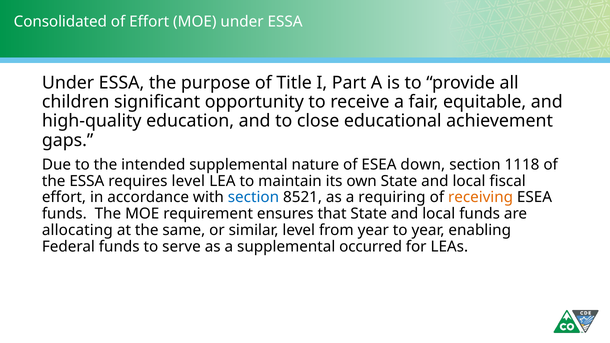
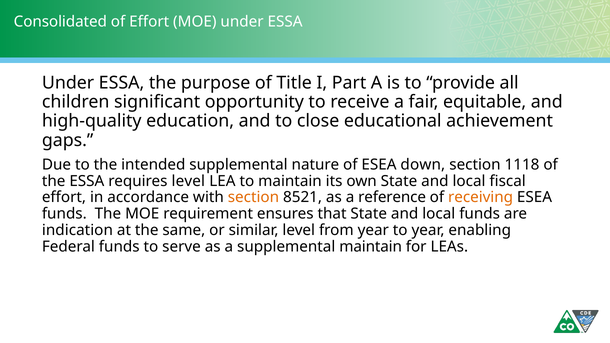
section colour: blue -> orange (253, 198)
requiring: requiring -> reference (392, 198)
allocating: allocating -> indication (77, 230)
supplemental occurred: occurred -> maintain (371, 247)
